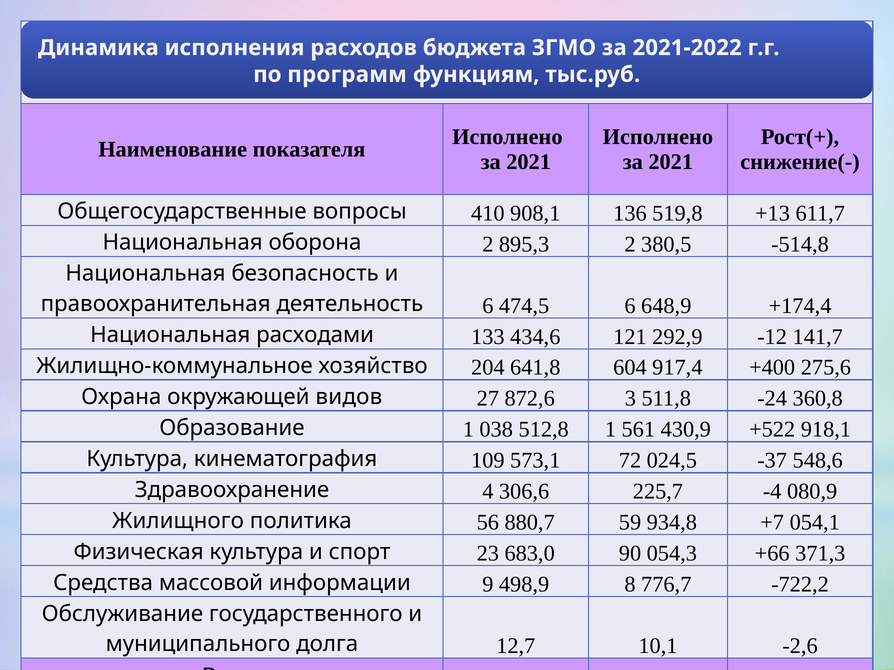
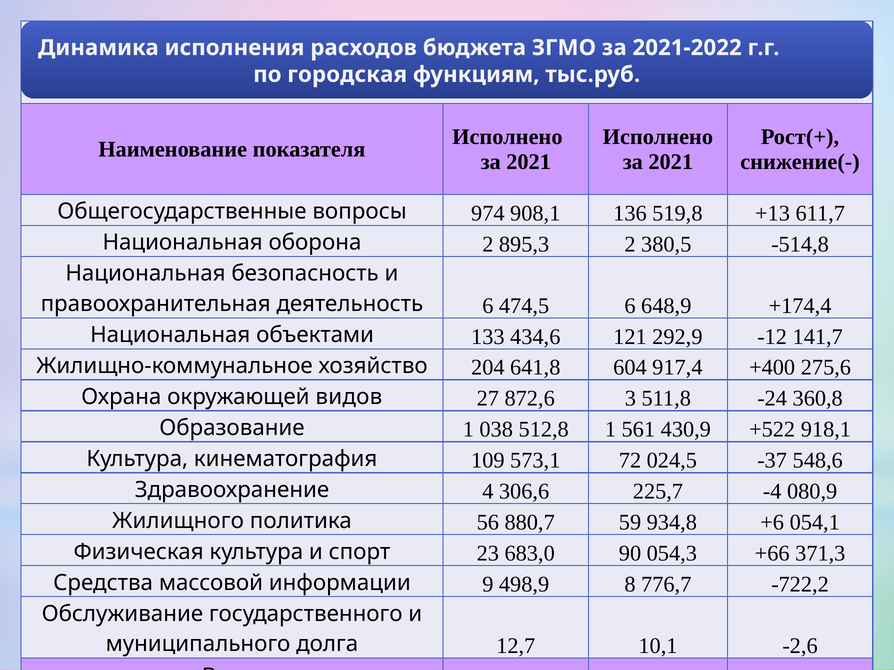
программ: программ -> городская (347, 75)
410: 410 -> 974 (488, 213)
расходами: расходами -> объектами (315, 335)
+7: +7 -> +6 (772, 523)
